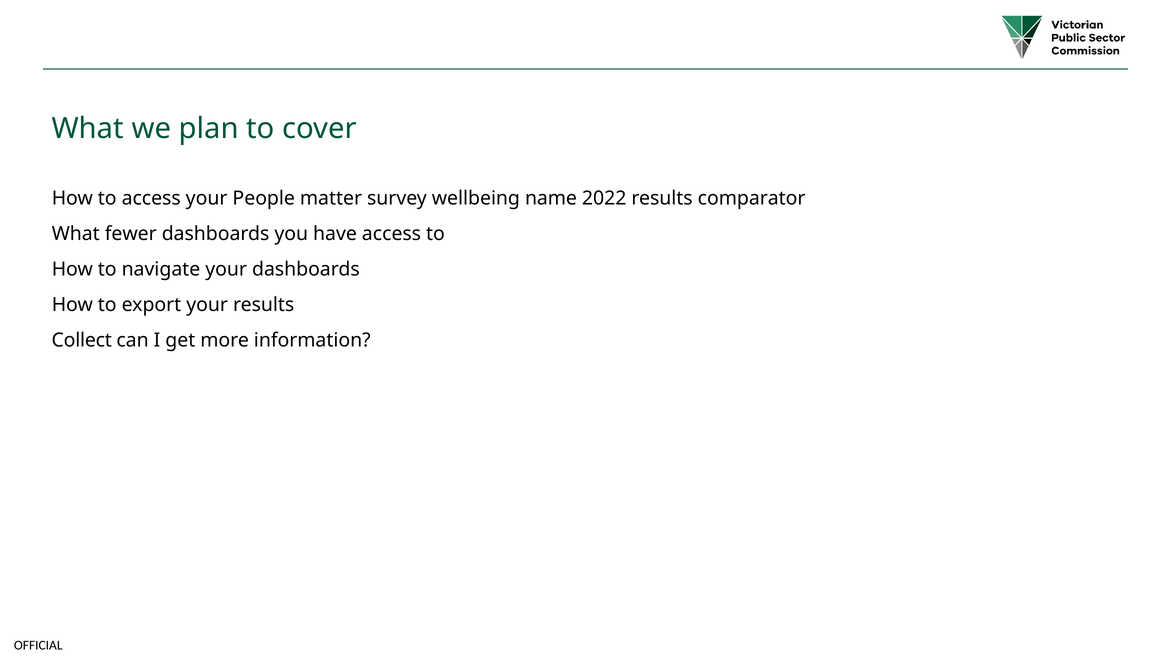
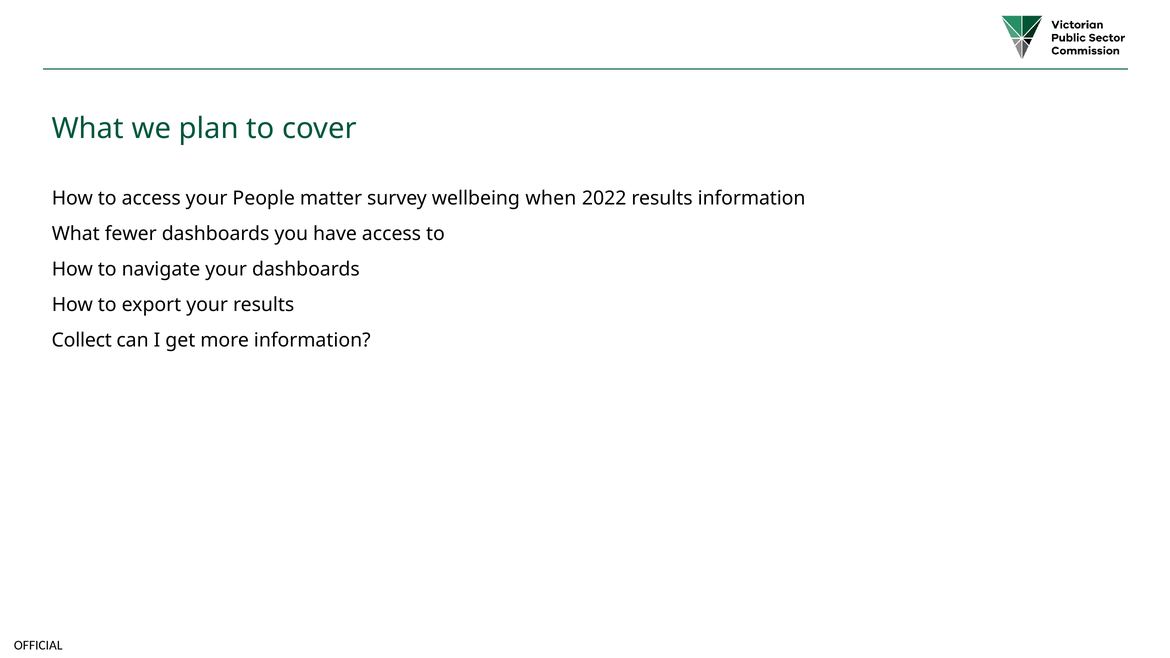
name: name -> when (551, 198)
results comparator: comparator -> information (752, 198)
